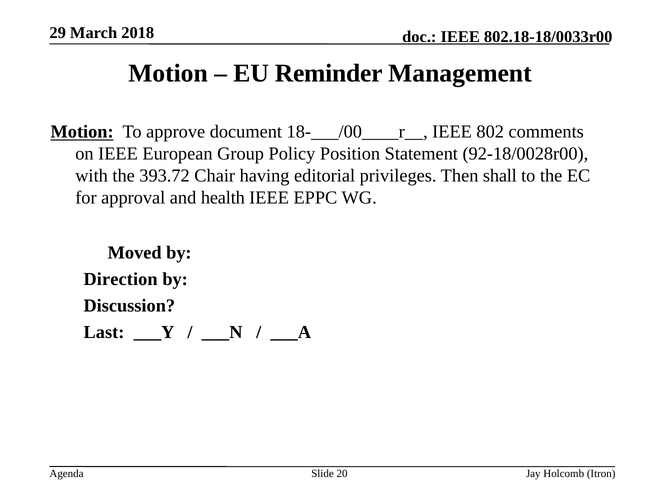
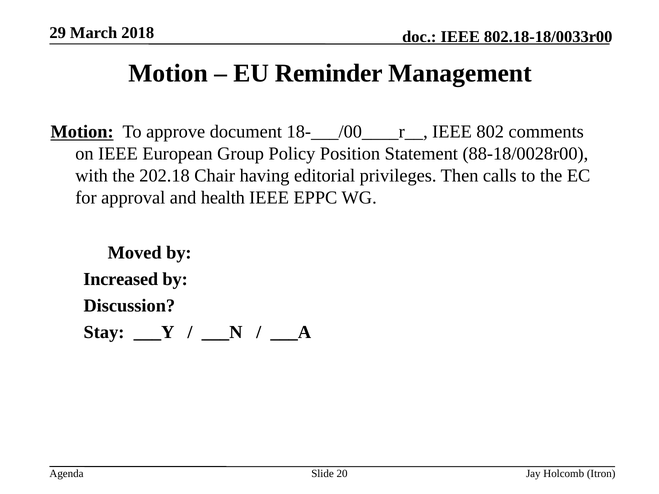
92-18/0028r00: 92-18/0028r00 -> 88-18/0028r00 (525, 154)
393.72: 393.72 -> 202.18 (165, 176)
shall: shall -> calls (500, 176)
Direction: Direction -> Increased (121, 279)
Last: Last -> Stay (104, 332)
